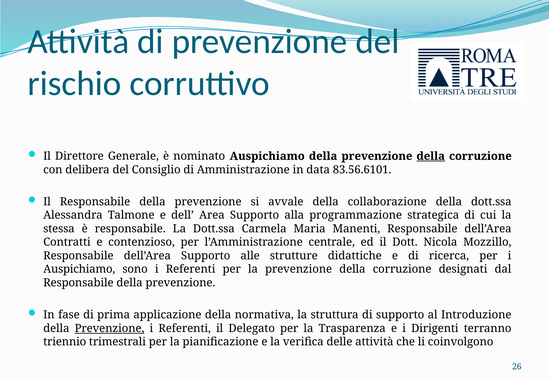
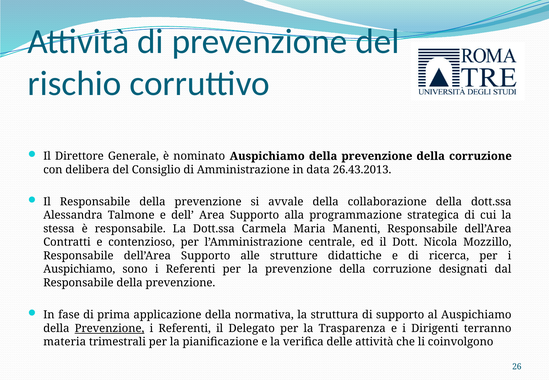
della underline: present -> none (431, 156)
83.56.6101: 83.56.6101 -> 26.43.2013 (362, 170)
al Introduzione: Introduzione -> Auspichiamo (476, 315)
triennio: triennio -> materia (65, 342)
